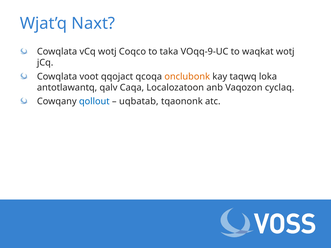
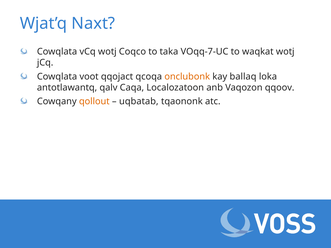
VOqq-9-UC: VOqq-9-UC -> VOqq-7-UC (205, 52)
taqwq: taqwq -> ballaq (243, 77)
cyclaq: cyclaq -> qqoov (280, 88)
qollout colour: blue -> orange (94, 101)
